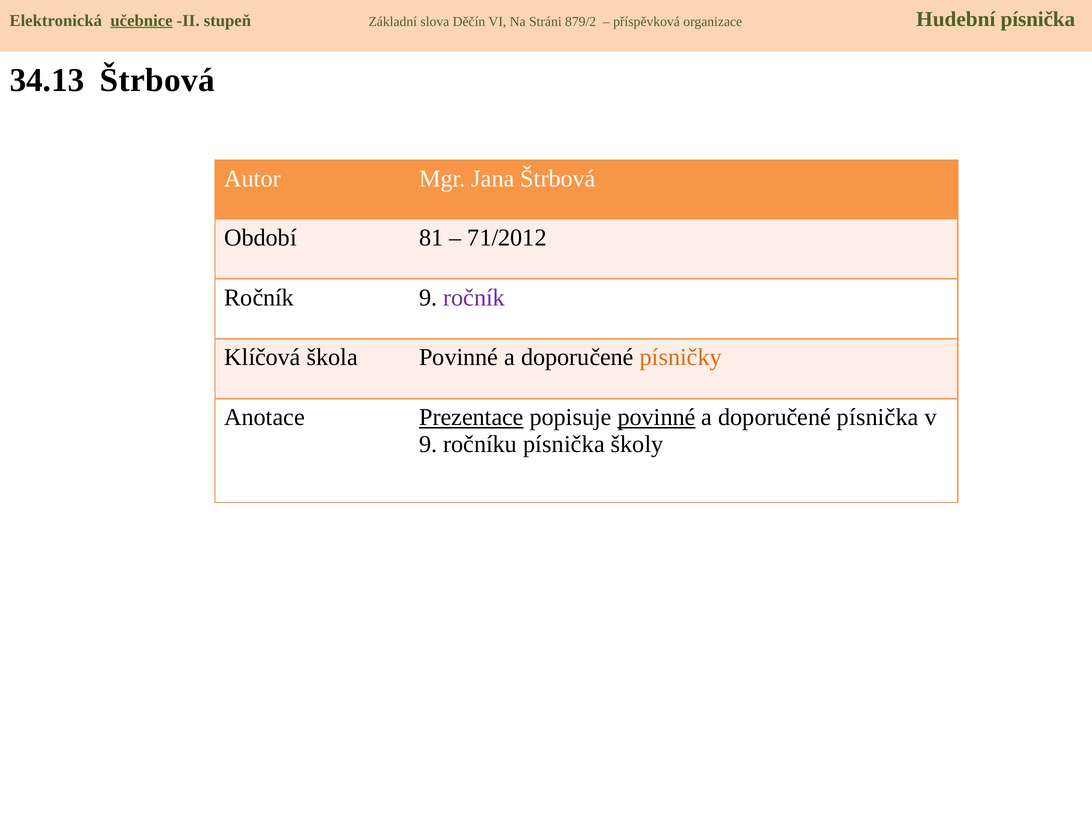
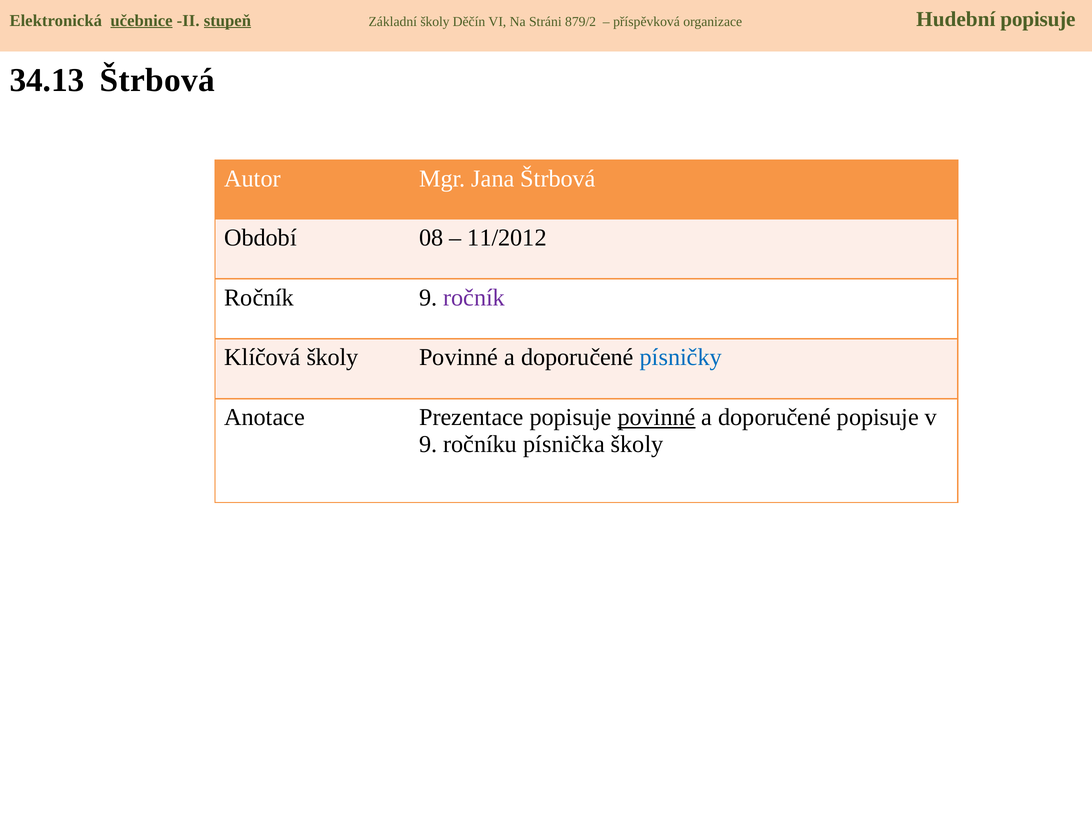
stupeň underline: none -> present (227, 21)
Základní slova: slova -> školy (435, 21)
Hudební písnička: písnička -> popisuje (1038, 19)
81: 81 -> 08 (431, 238)
71/2012: 71/2012 -> 11/2012 (507, 238)
Klíčová škola: škola -> školy (332, 357)
písničky colour: orange -> blue (681, 357)
Prezentace underline: present -> none (471, 417)
doporučené písnička: písnička -> popisuje (878, 417)
